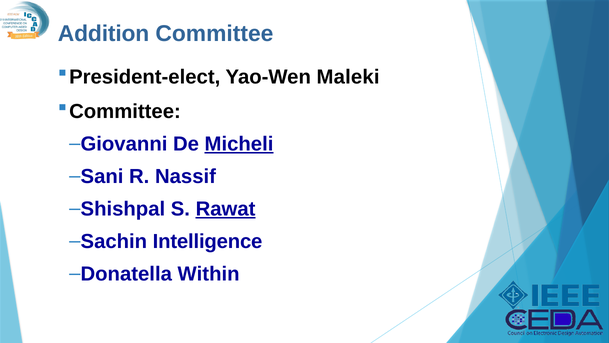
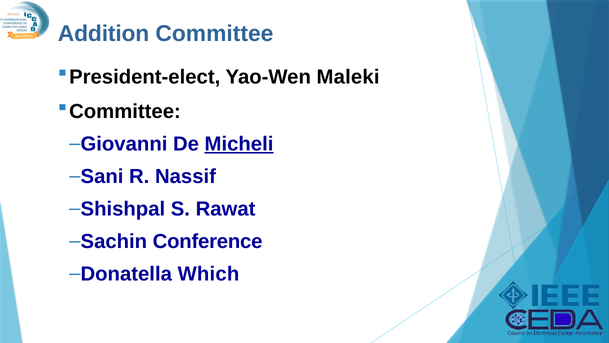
Rawat underline: present -> none (226, 209)
Intelligence: Intelligence -> Conference (208, 241)
Within: Within -> Which (208, 274)
